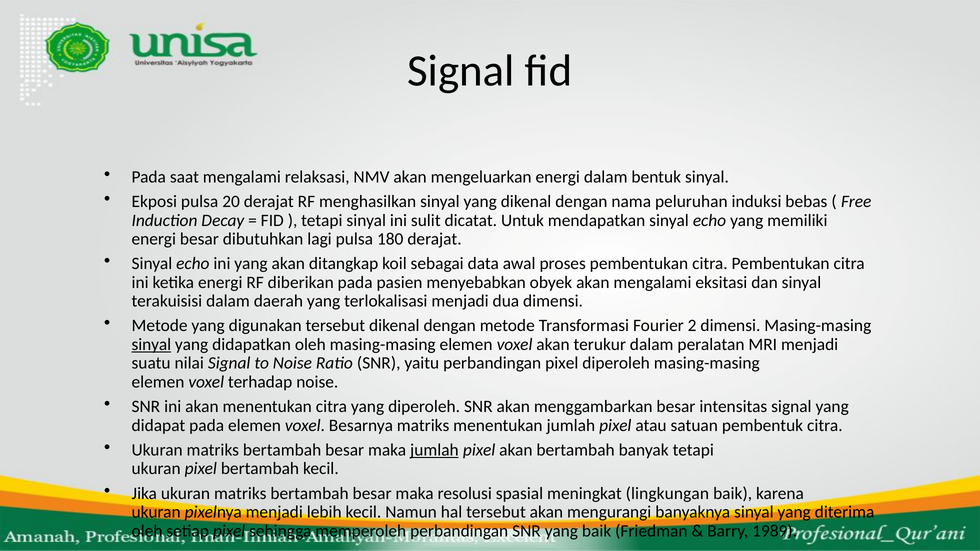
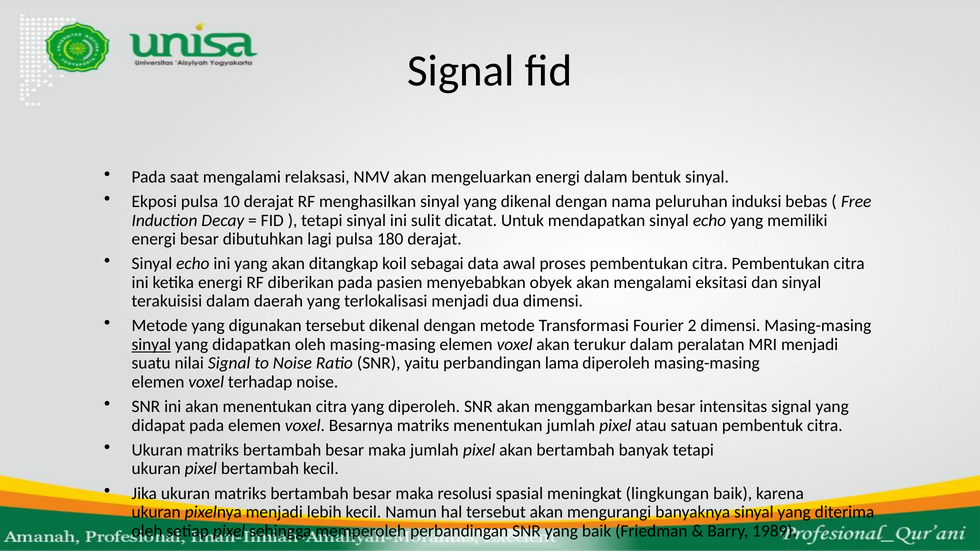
20: 20 -> 10 (231, 202)
perbandingan pixel: pixel -> lama (562, 363)
jumlah underline: present -> none (434, 450)
